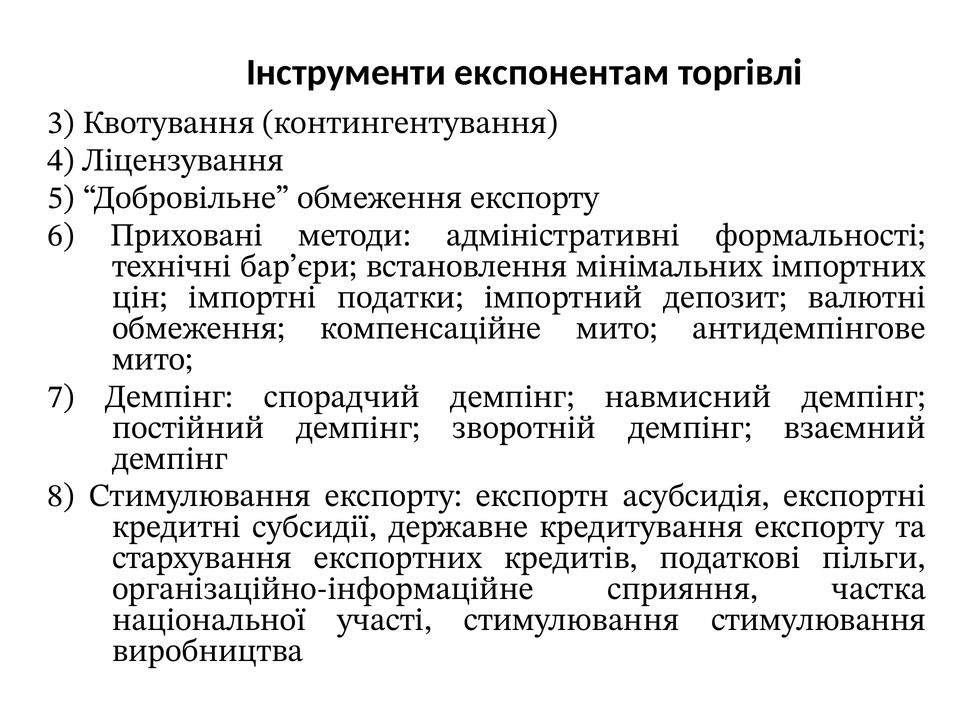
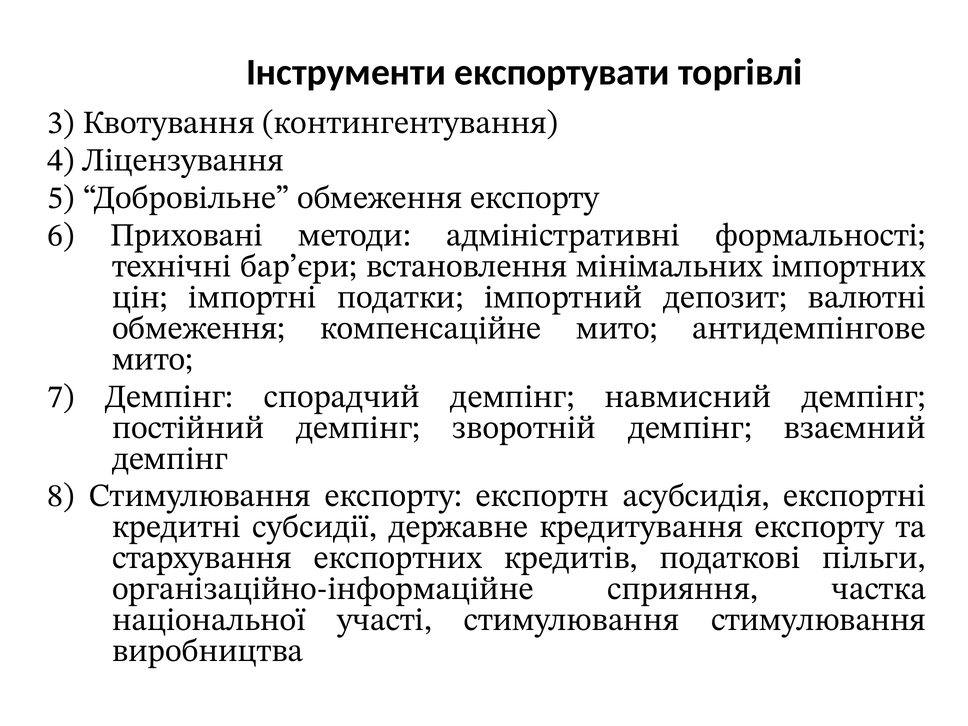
експонентам: експонентам -> експортувати (562, 72)
